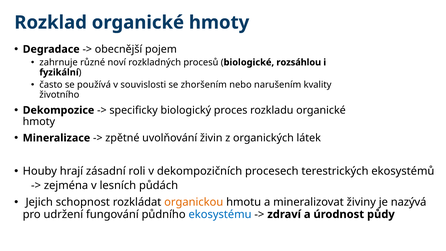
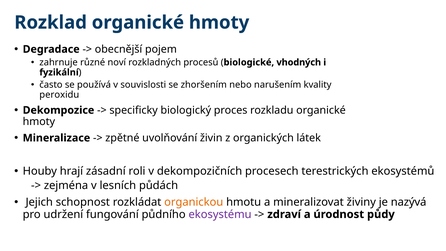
rozsáhlou: rozsáhlou -> vhodných (299, 62)
životního: životního -> peroxidu (59, 95)
ekosystému colour: blue -> purple (220, 214)
